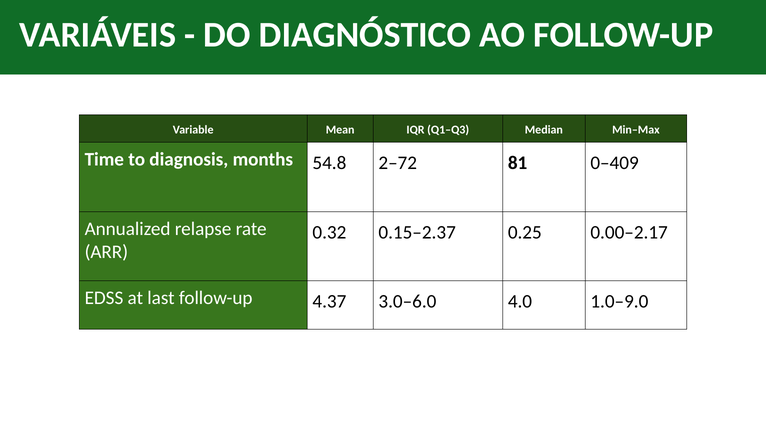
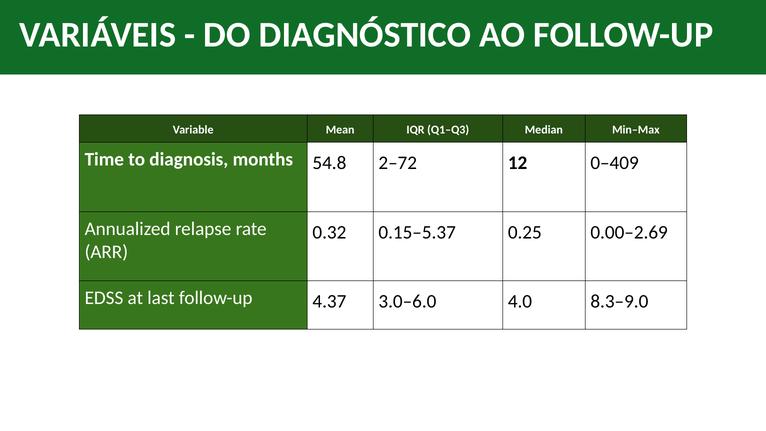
81: 81 -> 12 (518, 163)
0.15–2.37: 0.15–2.37 -> 0.15–5.37 (417, 232)
0.00–2.17: 0.00–2.17 -> 0.00–2.69 (629, 232)
1.0–9.0: 1.0–9.0 -> 8.3–9.0 (619, 301)
